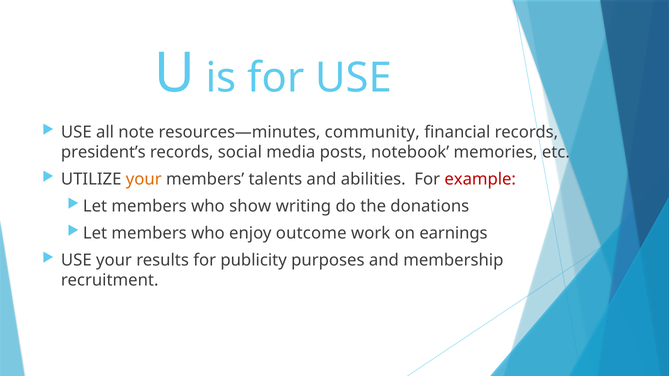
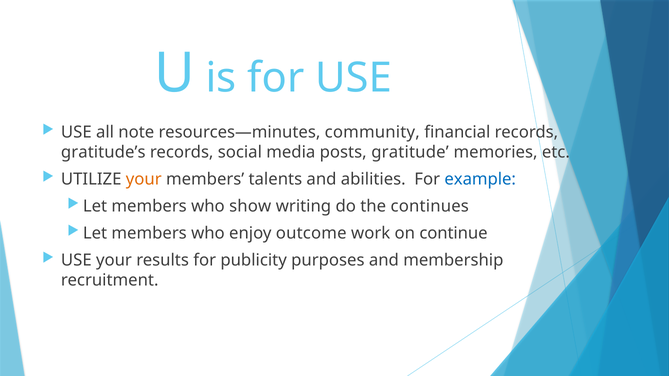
president’s: president’s -> gratitude’s (103, 152)
notebook: notebook -> gratitude (410, 152)
example colour: red -> blue (480, 179)
donations: donations -> continues (430, 206)
earnings: earnings -> continue (453, 233)
